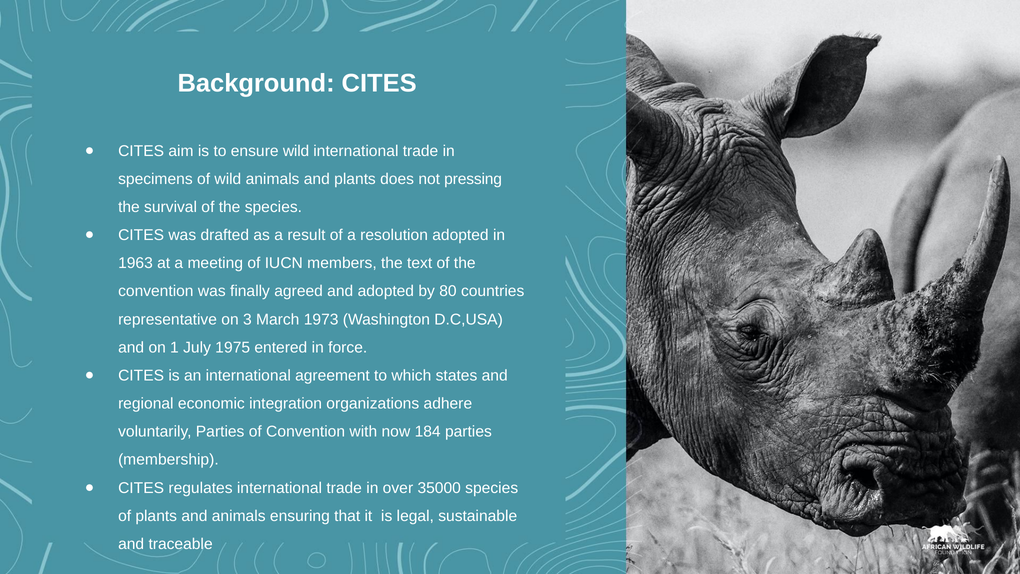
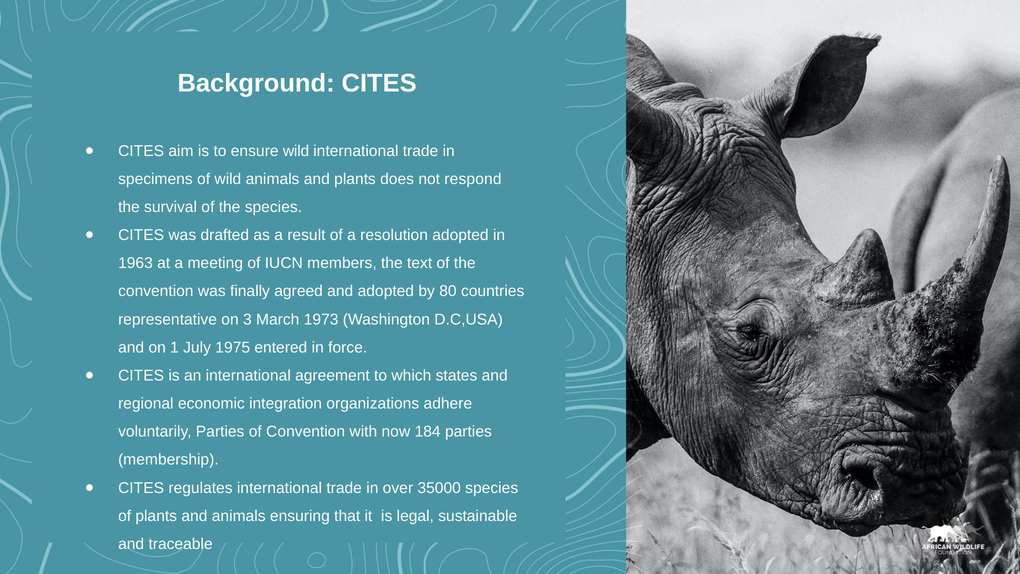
pressing: pressing -> respond (473, 179)
